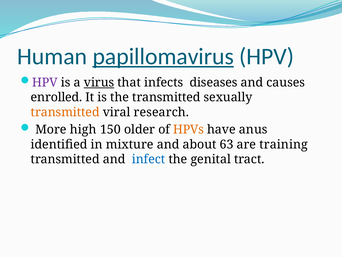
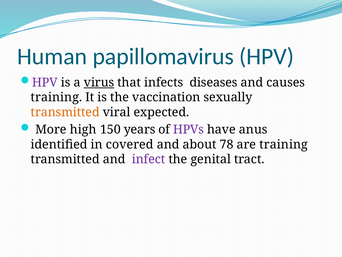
papillomavirus underline: present -> none (163, 56)
enrolled: enrolled -> training (56, 97)
the transmitted: transmitted -> vaccination (166, 97)
research: research -> expected (161, 112)
older: older -> years (140, 129)
HPVs colour: orange -> purple (189, 129)
mixture: mixture -> covered (130, 144)
63: 63 -> 78 (227, 144)
infect colour: blue -> purple (149, 159)
